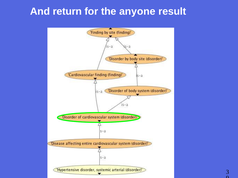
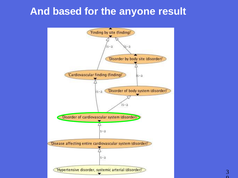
return: return -> based (67, 11)
